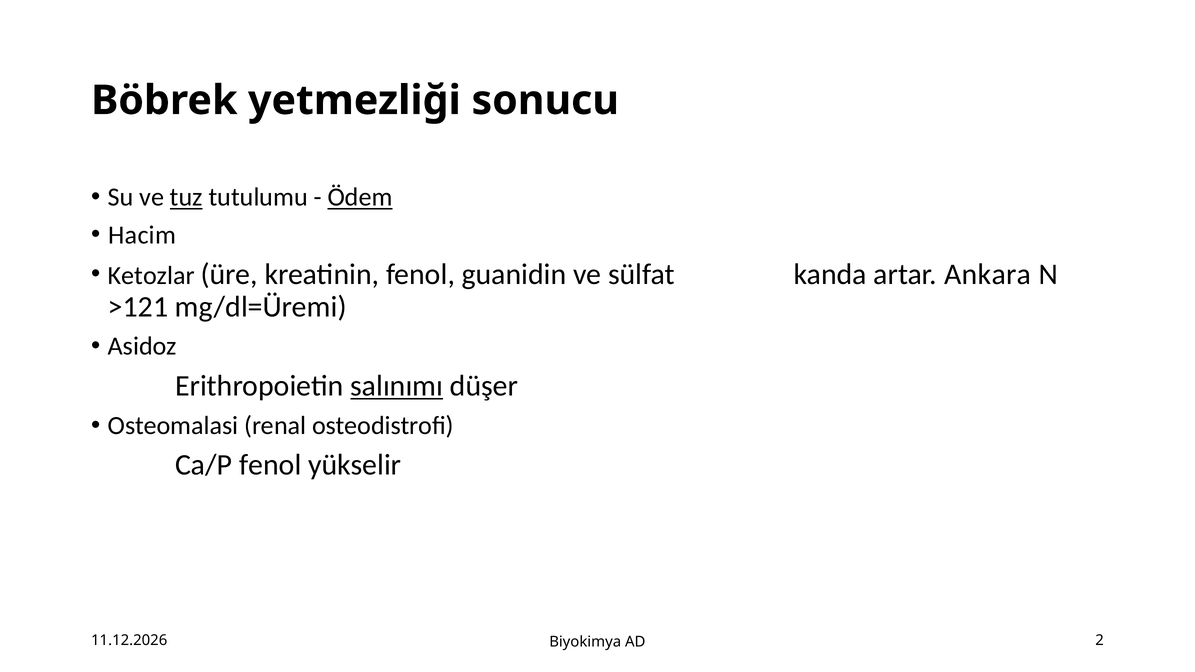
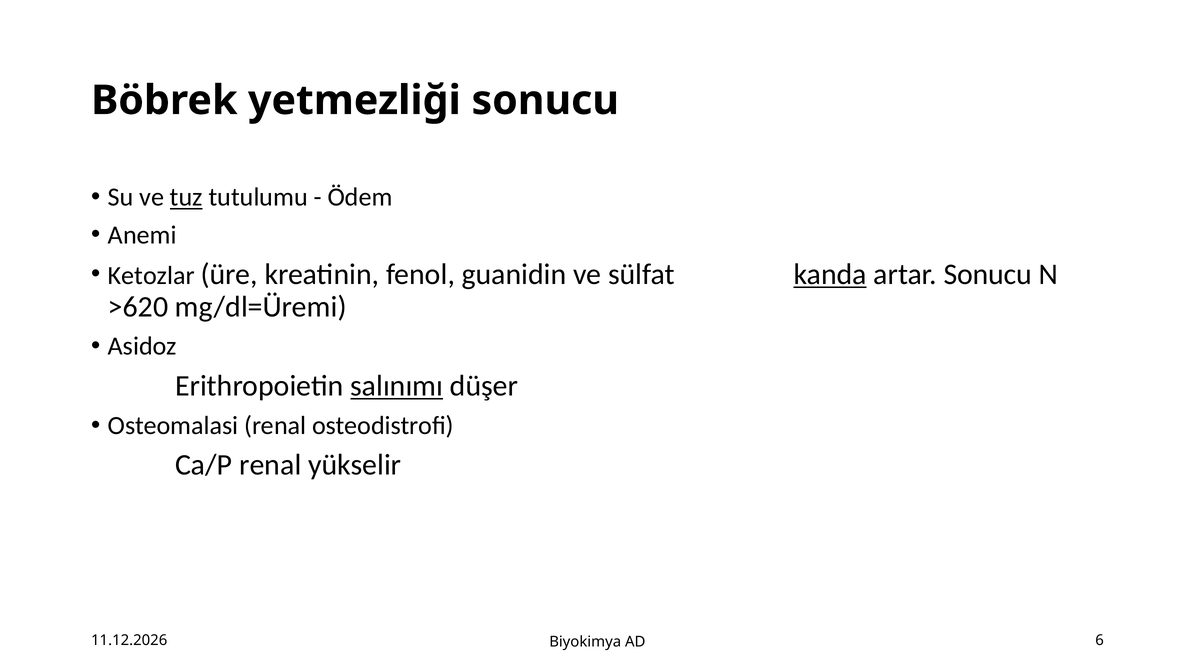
Ödem underline: present -> none (360, 197)
Hacim: Hacim -> Anemi (142, 235)
kanda underline: none -> present (830, 275)
artar Ankara: Ankara -> Sonucu (988, 275)
>121: >121 -> >620 (138, 307)
Ca/P fenol: fenol -> renal (270, 465)
2: 2 -> 6 (1100, 641)
